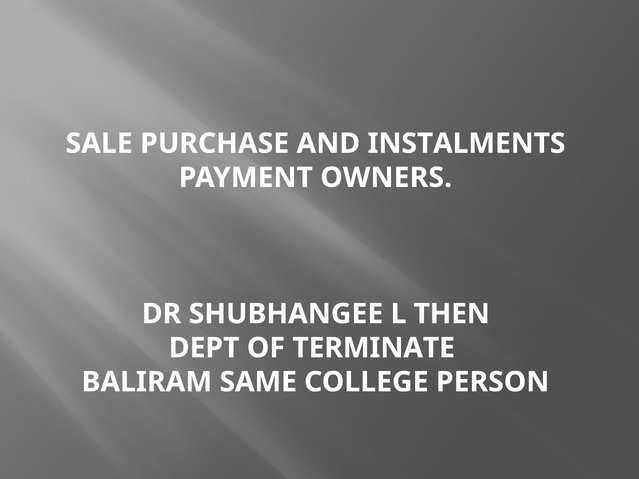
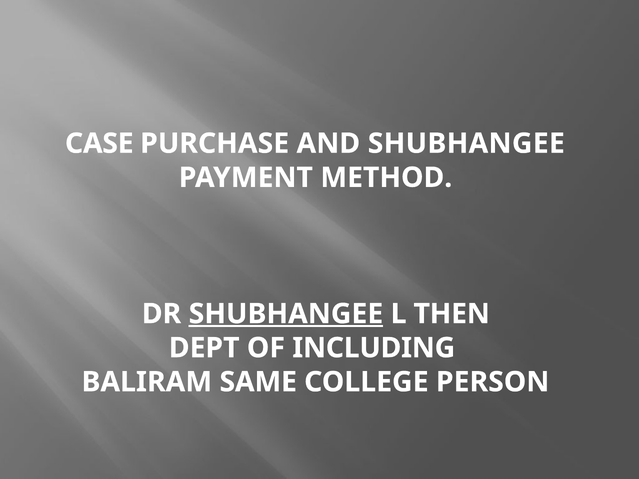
SALE: SALE -> CASE (99, 144)
AND INSTALMENTS: INSTALMENTS -> SHUBHANGEE (466, 144)
OWNERS: OWNERS -> METHOD (386, 178)
SHUBHANGEE underline: none -> present (286, 314)
TERMINATE: TERMINATE -> INCLUDING (374, 348)
